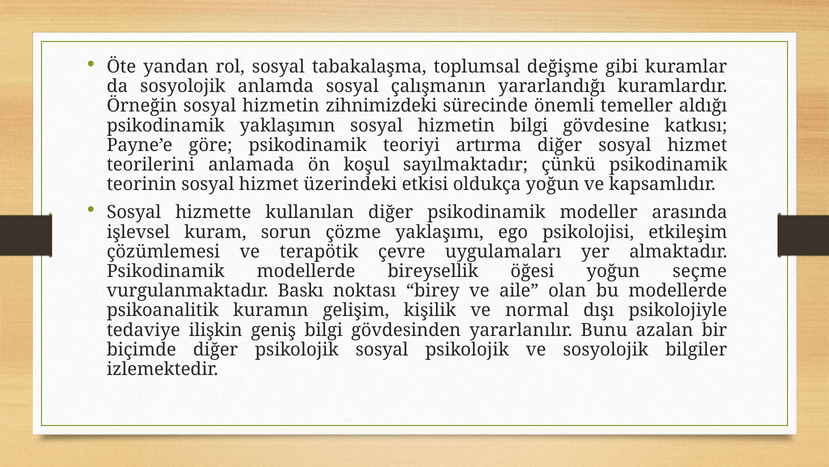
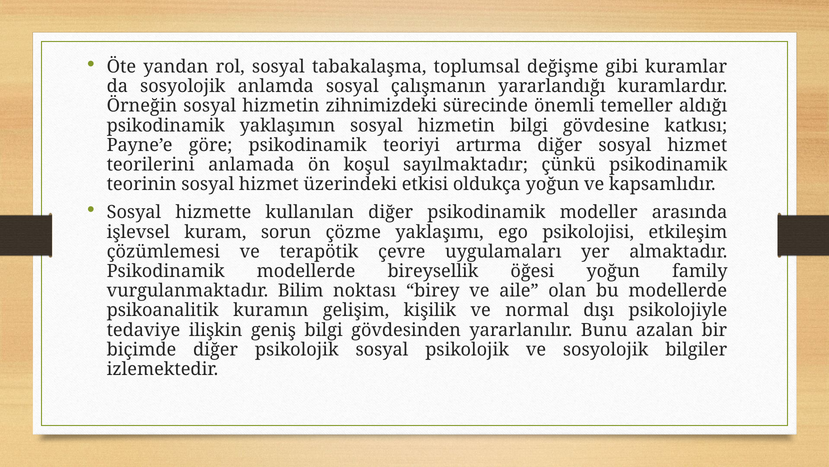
seçme: seçme -> family (700, 271)
Baskı: Baskı -> Bilim (301, 290)
